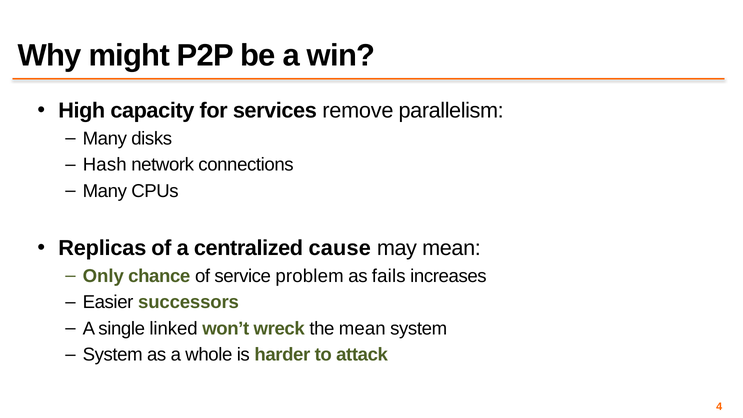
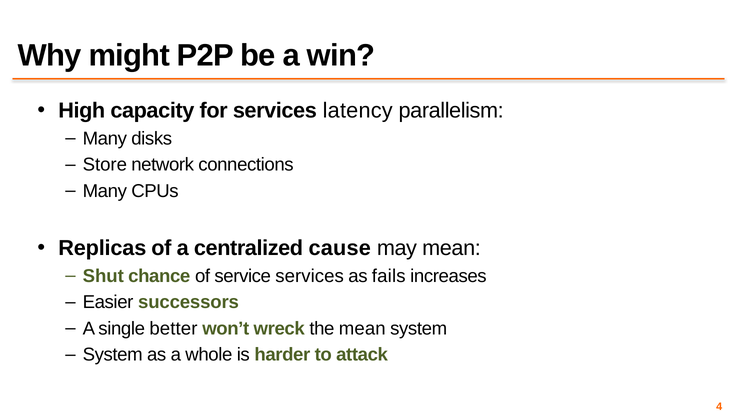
remove: remove -> latency (358, 111)
Hash: Hash -> Store (105, 165)
Only: Only -> Shut (103, 276)
service problem: problem -> services (310, 276)
linked: linked -> better (173, 329)
